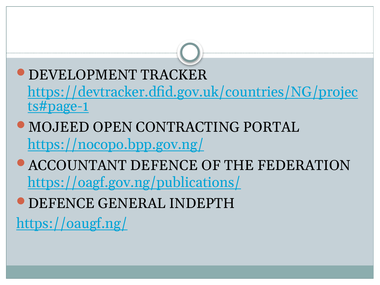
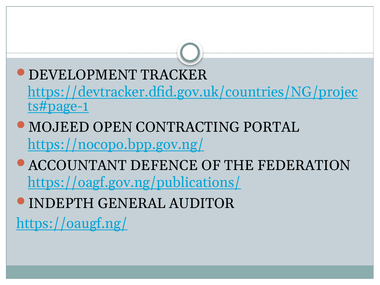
DEFENCE: DEFENCE -> INDEPTH (61, 203)
INDEPTH: INDEPTH -> AUDITOR (202, 203)
